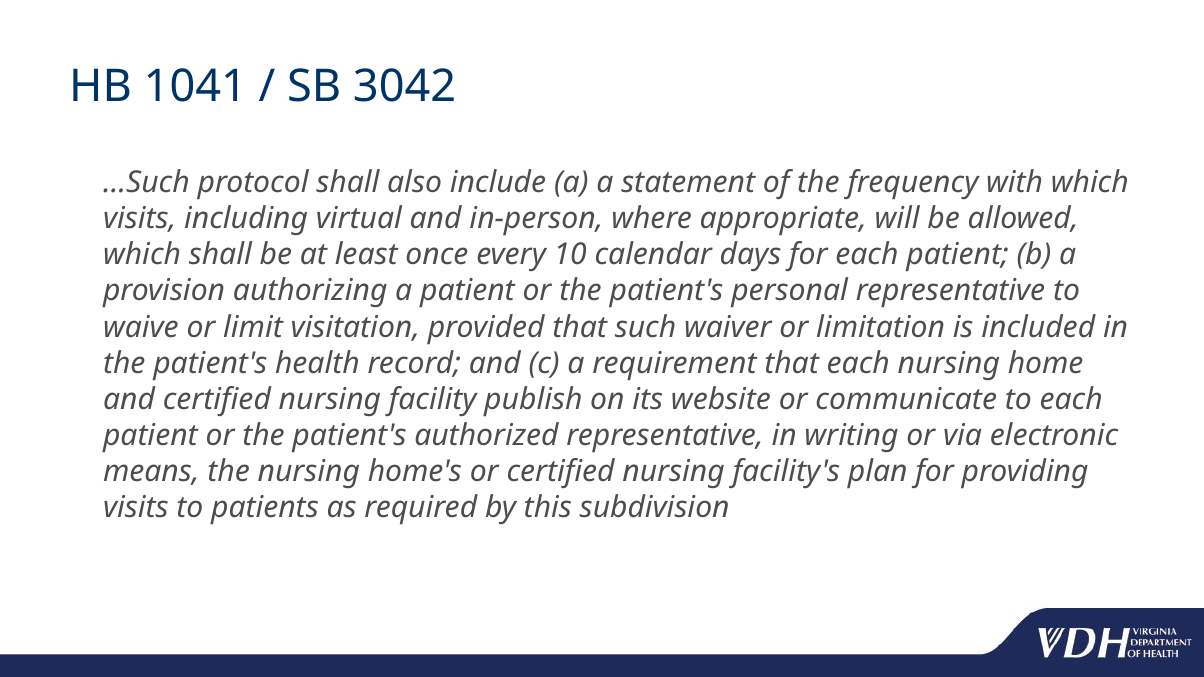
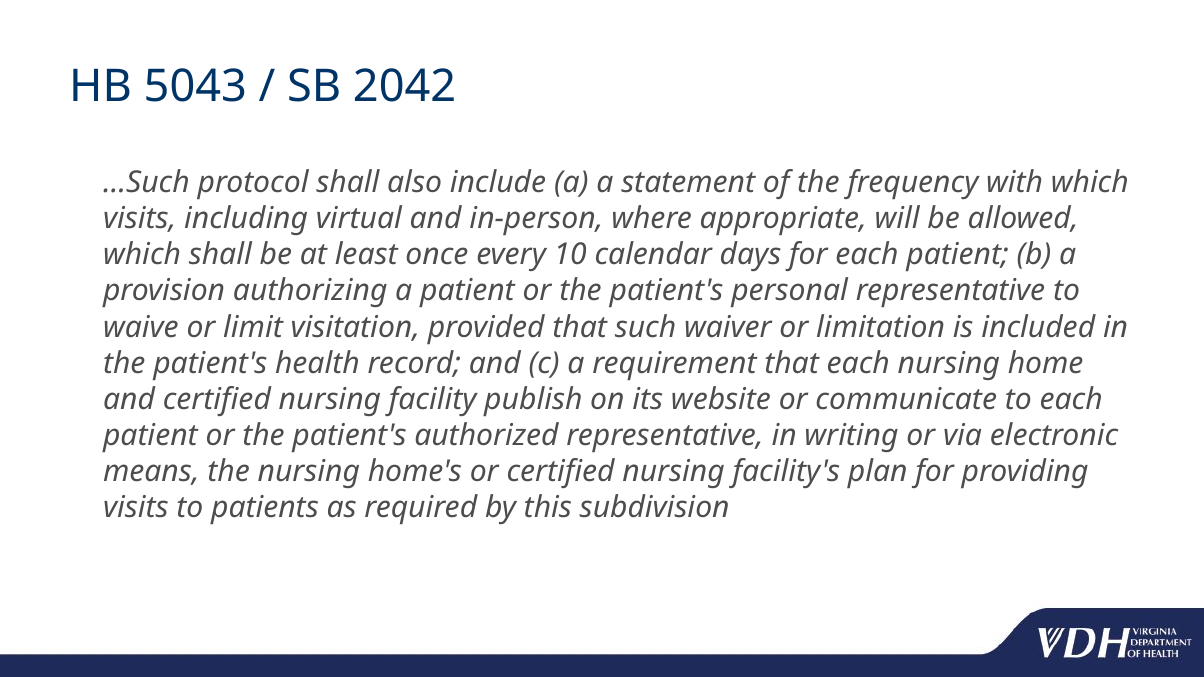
1041: 1041 -> 5043 (195, 87)
3042: 3042 -> 2042 (405, 87)
